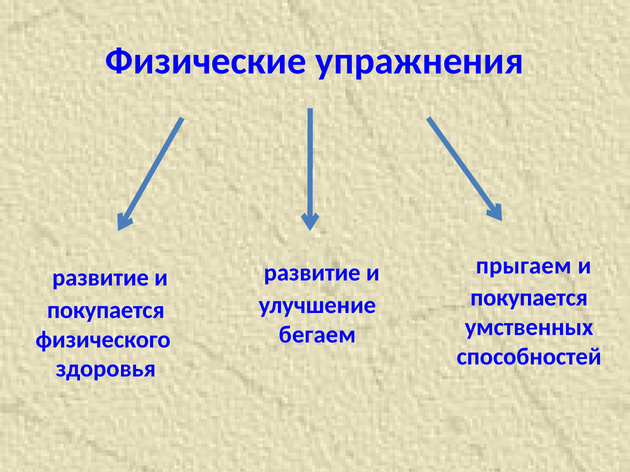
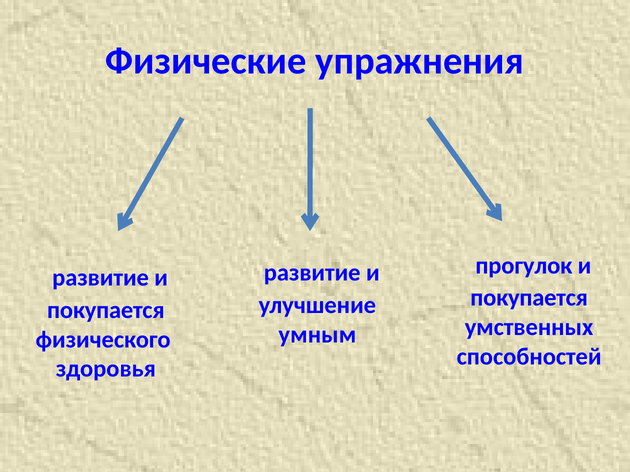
прыгаем: прыгаем -> прогулок (524, 266)
бегаем: бегаем -> умным (317, 335)
